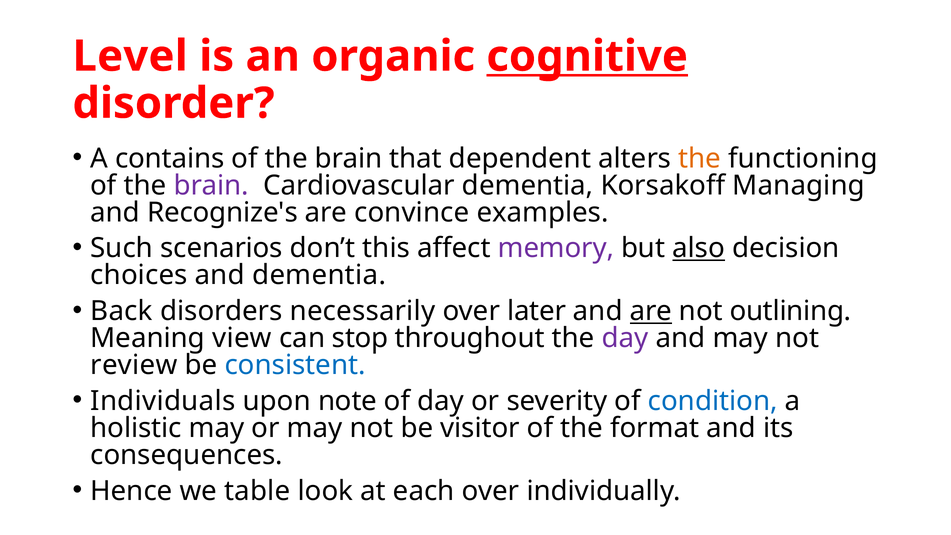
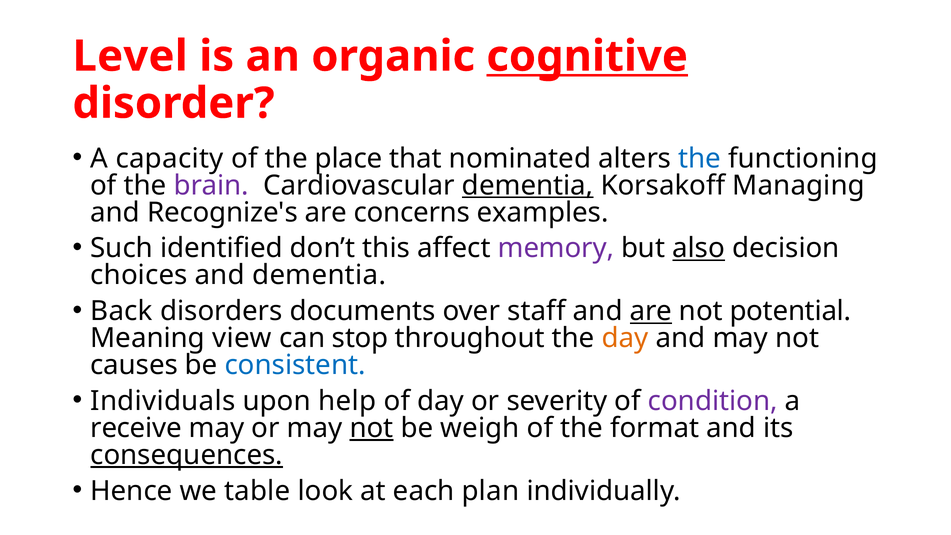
contains: contains -> capacity (170, 158)
brain: brain -> place (349, 158)
dependent: dependent -> nominated (520, 158)
the colour: orange -> blue (700, 158)
dementia underline: none -> present (528, 185)
convince: convince -> concerns (412, 212)
scenarios: scenarios -> identified (221, 248)
necessarily: necessarily -> documents (363, 311)
later: later -> staff (536, 311)
outlining: outlining -> potential (790, 311)
day colour: purple -> orange (625, 338)
review: review -> causes (134, 365)
note: note -> help (347, 401)
condition colour: blue -> purple (713, 401)
holistic: holistic -> receive (136, 428)
not underline: none -> present (371, 428)
visitor: visitor -> weigh (480, 428)
consequences underline: none -> present (187, 455)
each over: over -> plan (490, 491)
